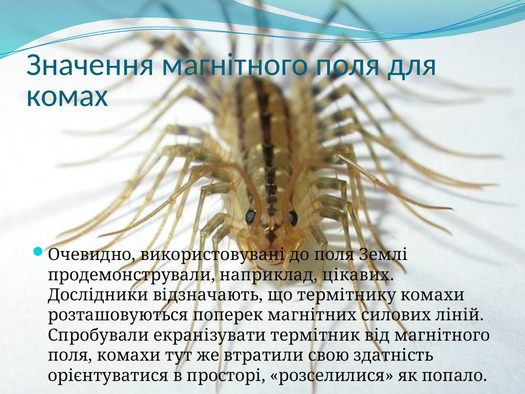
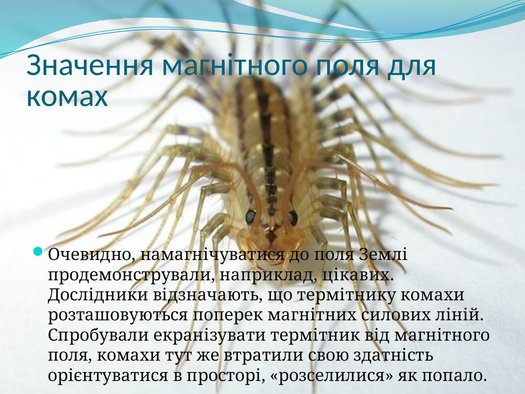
використовувані: використовувані -> намагнічуватися (213, 255)
